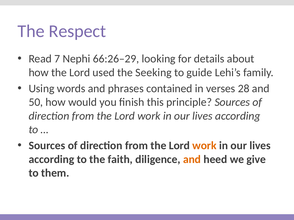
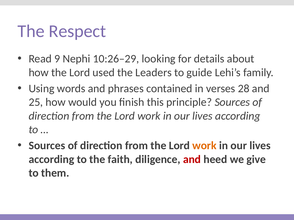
7: 7 -> 9 (57, 59)
66:26–29: 66:26–29 -> 10:26–29 (116, 59)
Seeking: Seeking -> Leaders (154, 73)
50: 50 -> 25 (36, 102)
and colour: orange -> red (192, 160)
